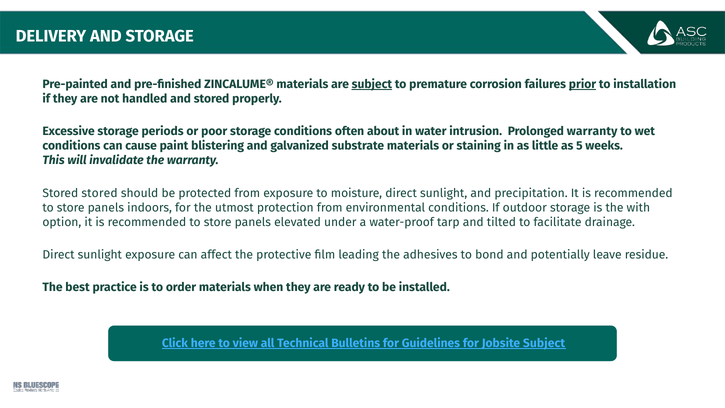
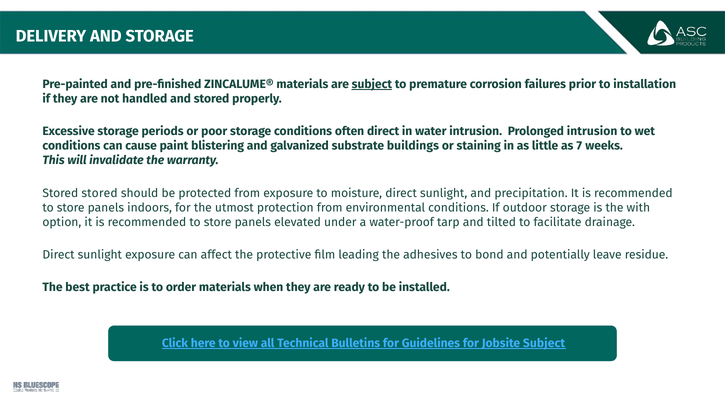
prior underline: present -> none (583, 84)
often about: about -> direct (383, 131)
Prolonged warranty: warranty -> intrusion (592, 131)
substrate materials: materials -> buildings (413, 146)
5: 5 -> 7 (579, 146)
